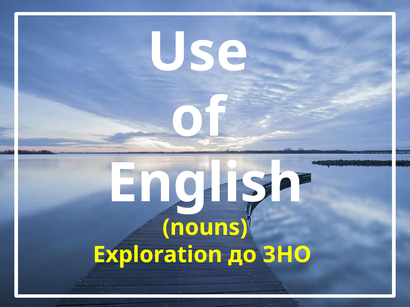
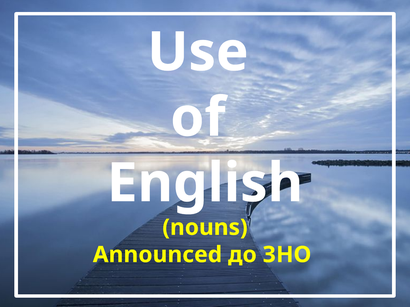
Exploration: Exploration -> Announced (157, 255)
